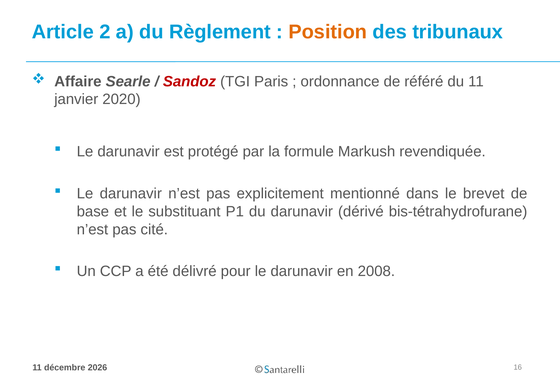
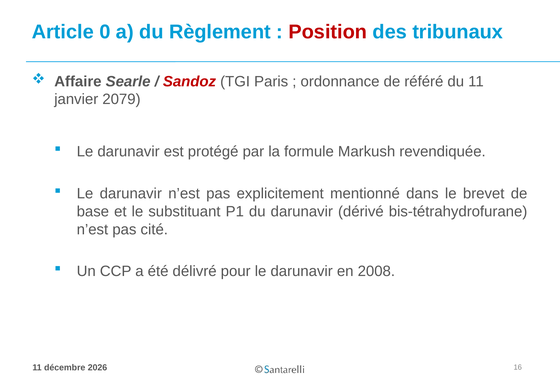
2: 2 -> 0 (105, 32)
Position colour: orange -> red (328, 32)
2020: 2020 -> 2079 (121, 99)
